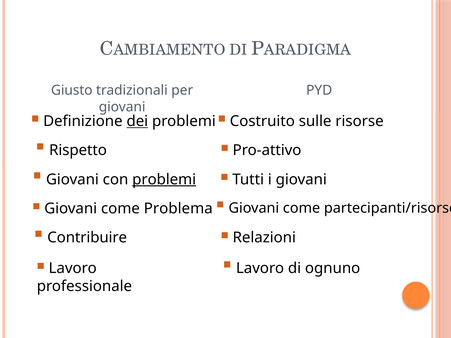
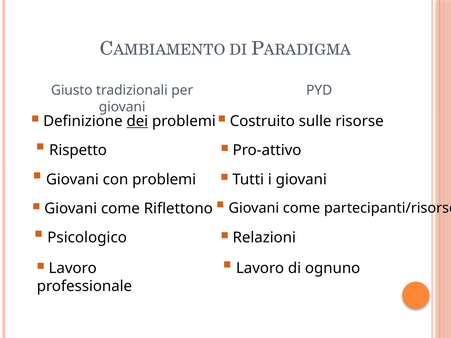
problemi underline: present -> none (164, 180)
Problema: Problema -> Riflettono (178, 209)
Contribuire: Contribuire -> Psicologico (87, 238)
